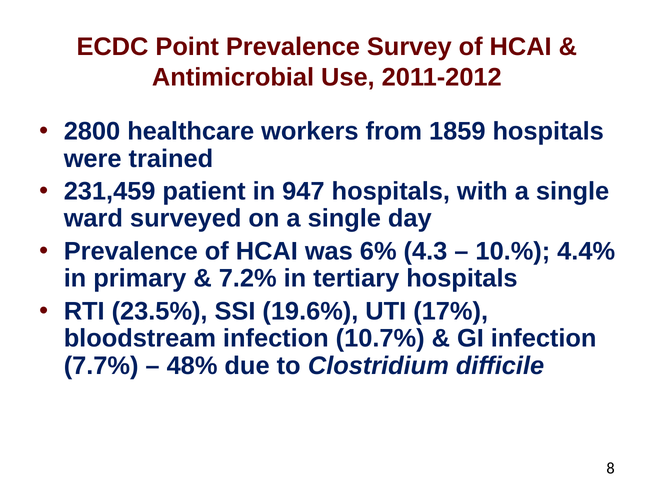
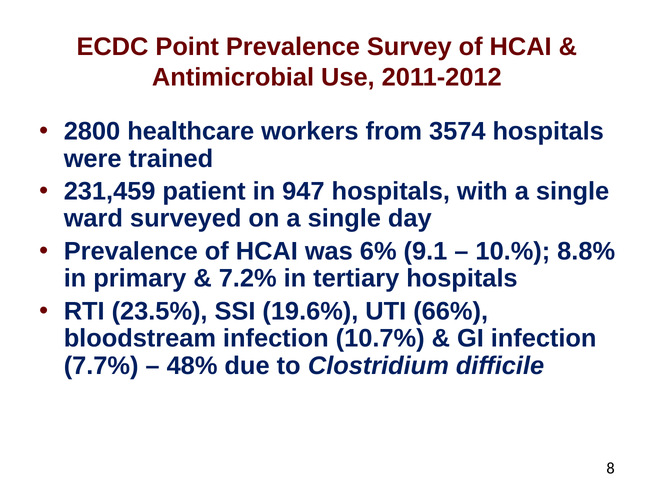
1859: 1859 -> 3574 (457, 131)
4.3: 4.3 -> 9.1 (425, 251)
4.4%: 4.4% -> 8.8% (586, 251)
17%: 17% -> 66% (451, 311)
